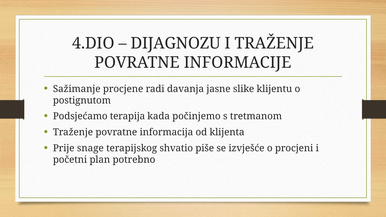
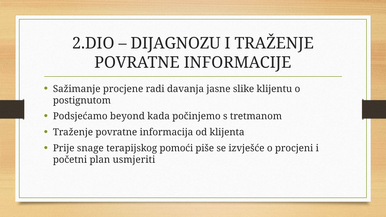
4.DIO: 4.DIO -> 2.DIO (93, 43)
terapija: terapija -> beyond (127, 116)
shvatio: shvatio -> pomoći (176, 148)
potrebno: potrebno -> usmjeriti (134, 160)
